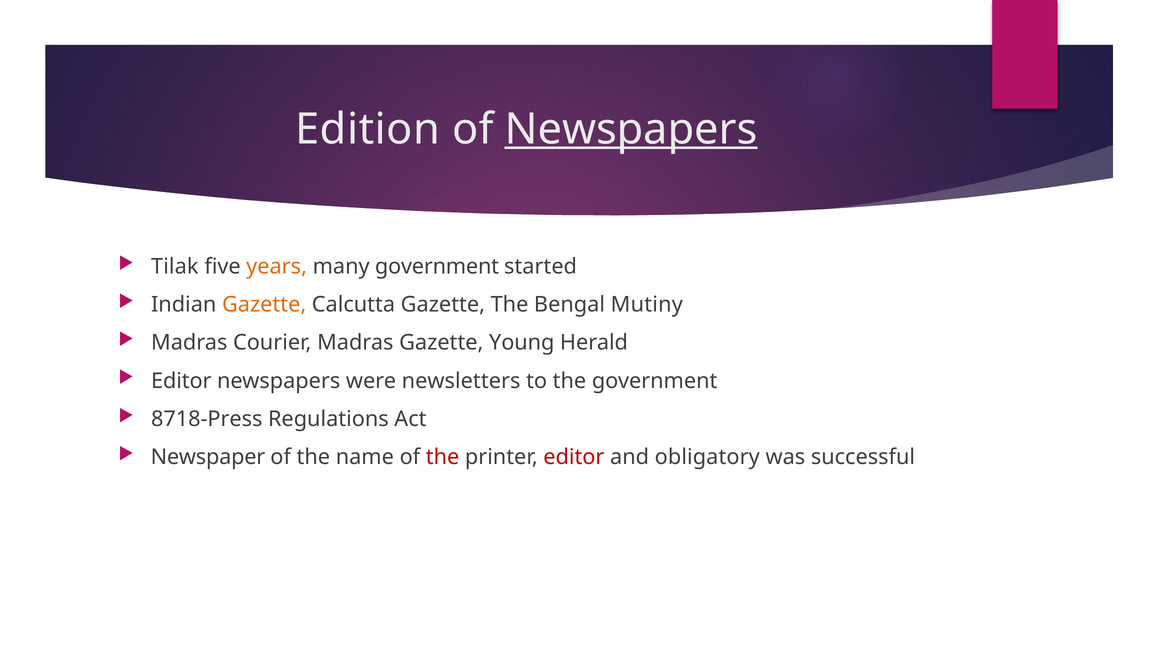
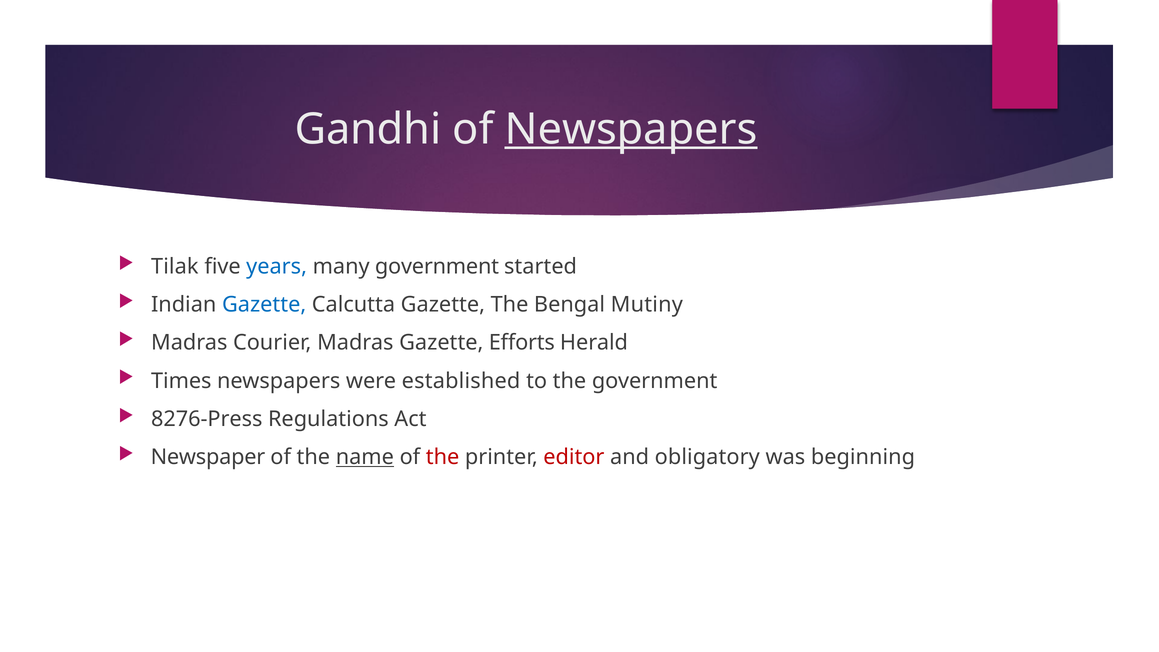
Edition: Edition -> Gandhi (368, 129)
years colour: orange -> blue (277, 266)
Gazette colour: orange -> blue (264, 305)
Young: Young -> Efforts (522, 343)
Editor: Editor -> Times (181, 381)
newsletters: newsletters -> established (461, 381)
8718-Press: 8718-Press -> 8276-Press (207, 419)
name underline: none -> present (365, 457)
successful: successful -> beginning (863, 457)
